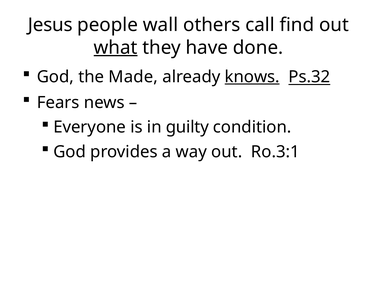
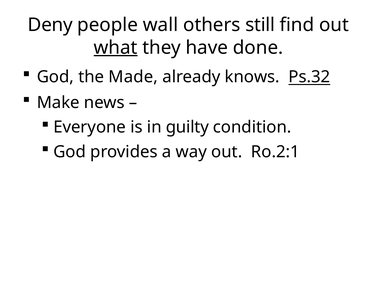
Jesus: Jesus -> Deny (50, 25)
call: call -> still (260, 25)
knows underline: present -> none (252, 77)
Fears: Fears -> Make (58, 102)
Ro.3:1: Ro.3:1 -> Ro.2:1 (275, 152)
